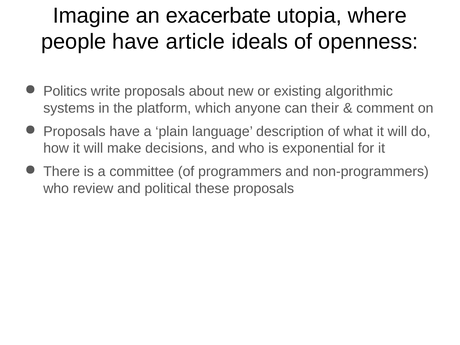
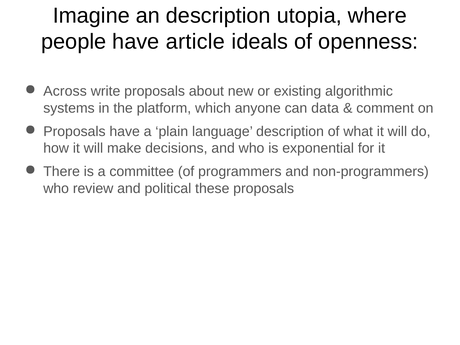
an exacerbate: exacerbate -> description (218, 16)
Politics: Politics -> Across (65, 91)
their: their -> data (325, 108)
